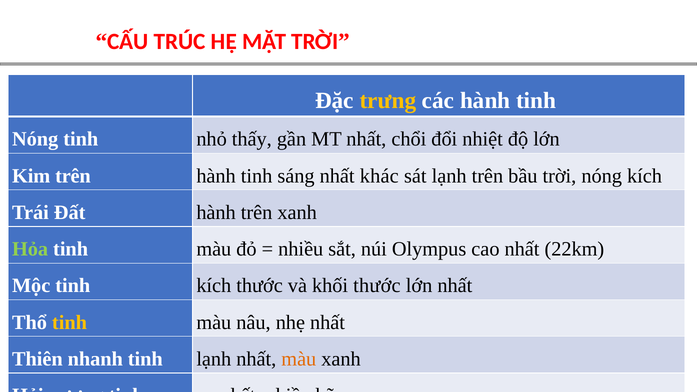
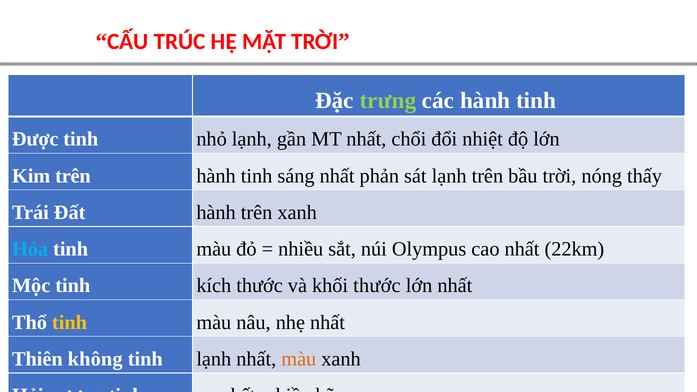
trưng colour: yellow -> light green (388, 101)
Nóng: Nóng -> Được (35, 139)
nhỏ thấy: thấy -> lạnh (252, 139)
khác: khác -> phản (379, 176)
nóng kích: kích -> thấy (644, 176)
Hỏa colour: light green -> light blue (30, 249)
nhanh: nhanh -> không (95, 359)
